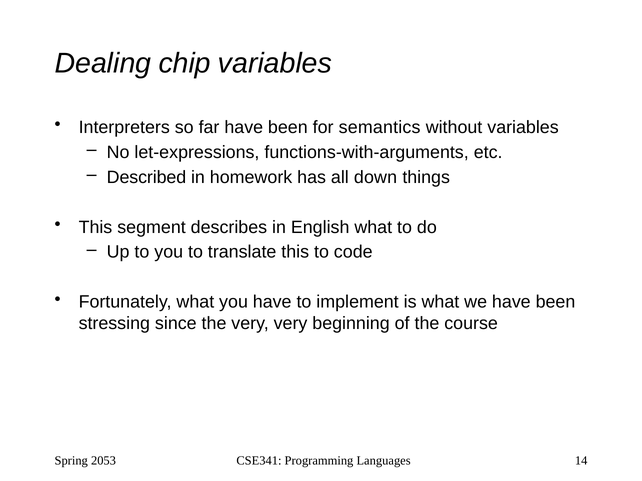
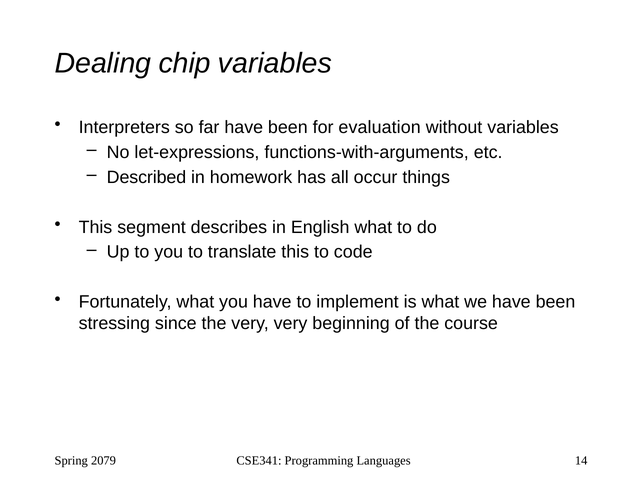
semantics: semantics -> evaluation (380, 128)
down: down -> occur (376, 177)
2053: 2053 -> 2079 (103, 461)
